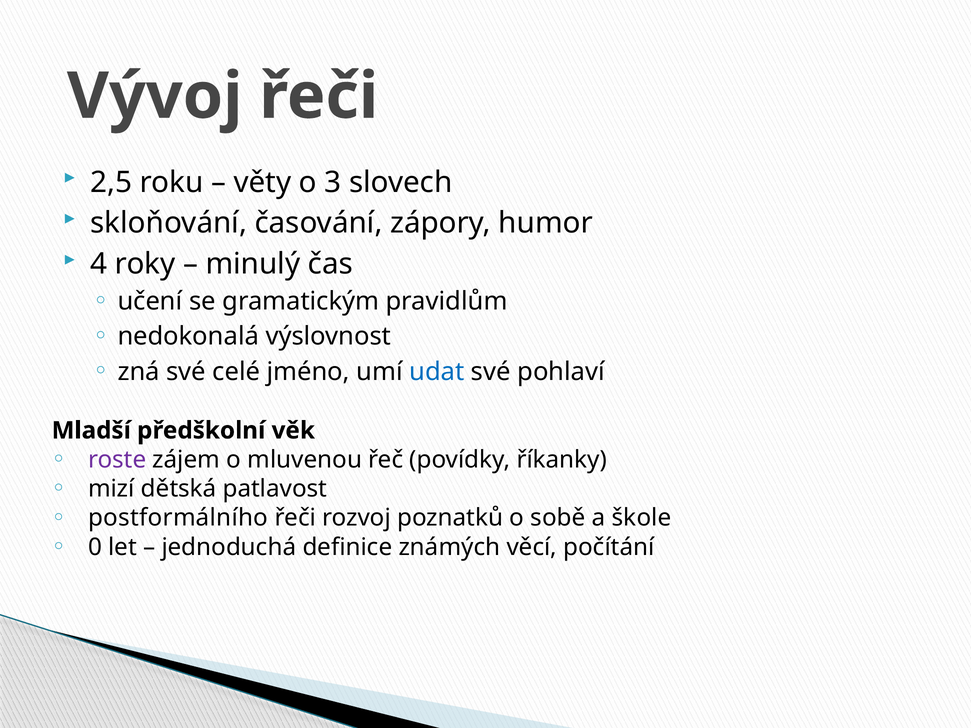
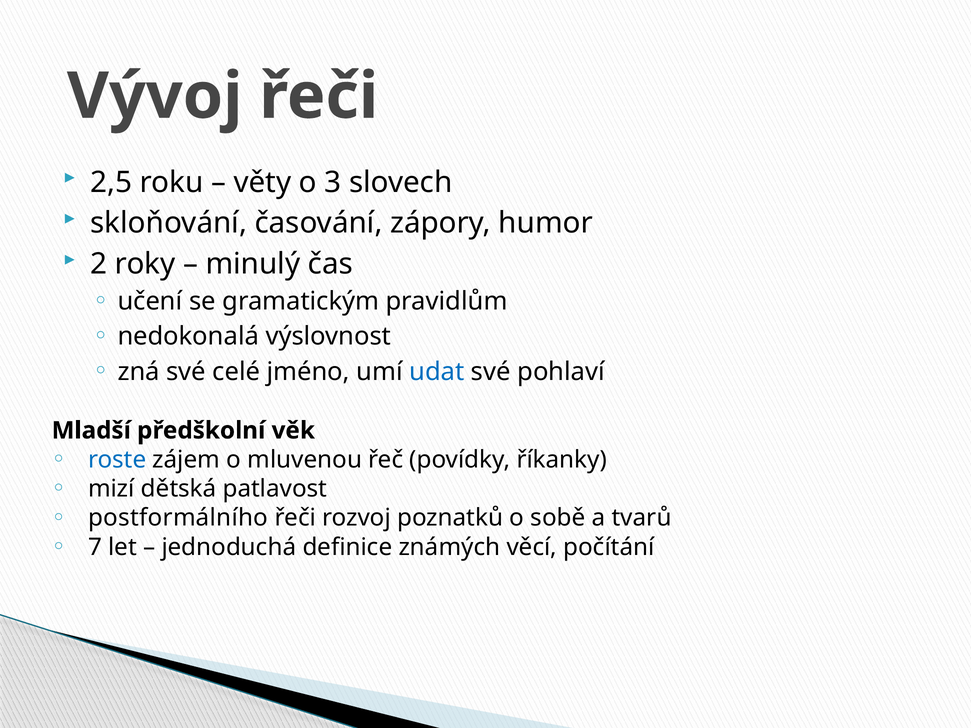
4: 4 -> 2 (99, 264)
roste colour: purple -> blue (117, 460)
škole: škole -> tvarů (642, 518)
0: 0 -> 7 (95, 547)
